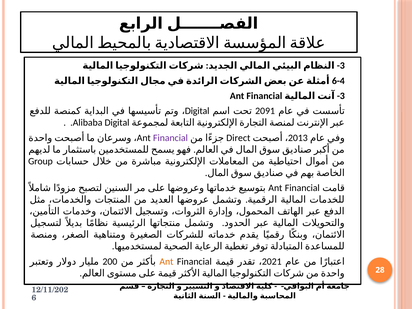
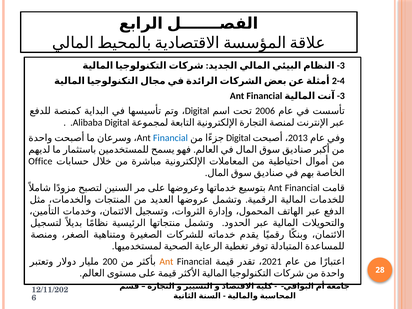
6-4: 6-4 -> 2-4 (338, 81)
2091: 2091 -> 2006 (265, 111)
Financial colour: purple -> blue (170, 138)
Direct: Direct -> Digital (238, 138)
Group: Group -> Office (40, 161)
